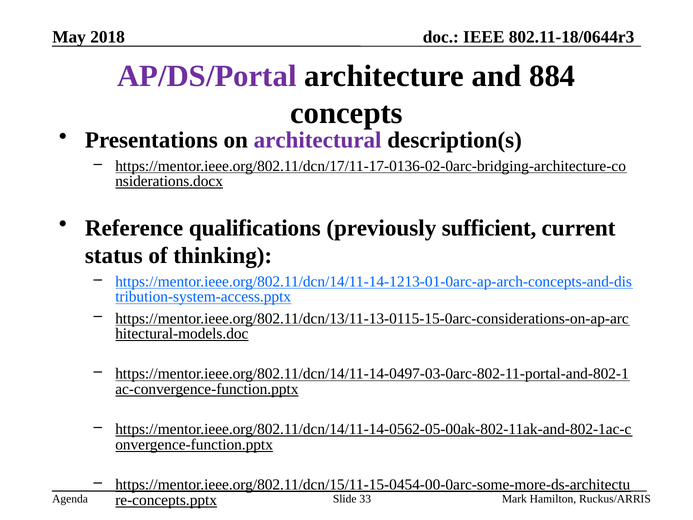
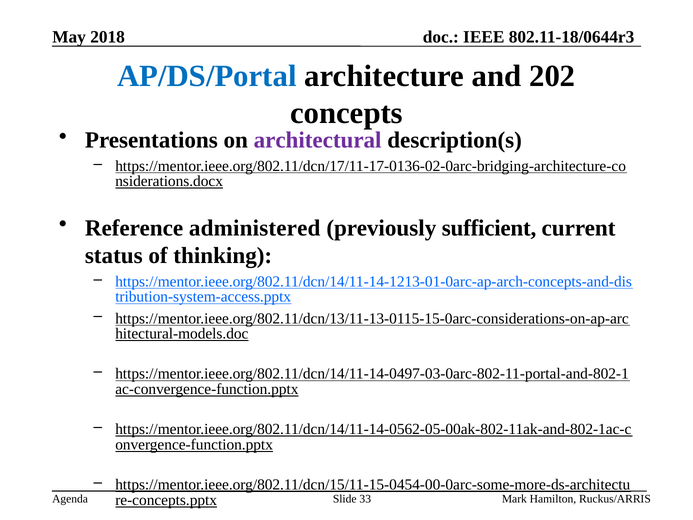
AP/DS/Portal colour: purple -> blue (207, 76)
884: 884 -> 202 (552, 76)
qualifications: qualifications -> administered (255, 228)
